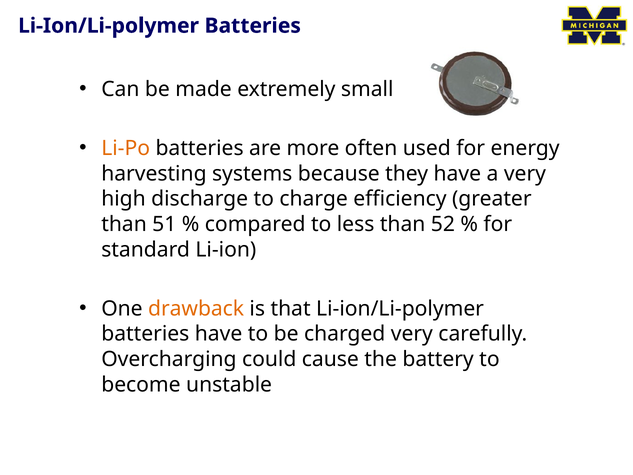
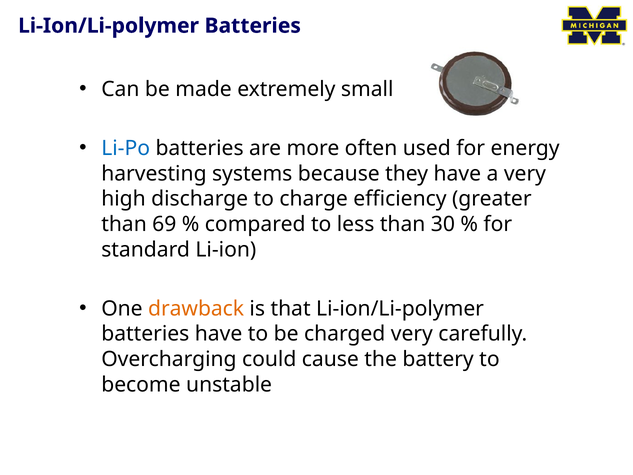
Li-Po colour: orange -> blue (126, 148)
51: 51 -> 69 (164, 224)
52: 52 -> 30 (443, 224)
